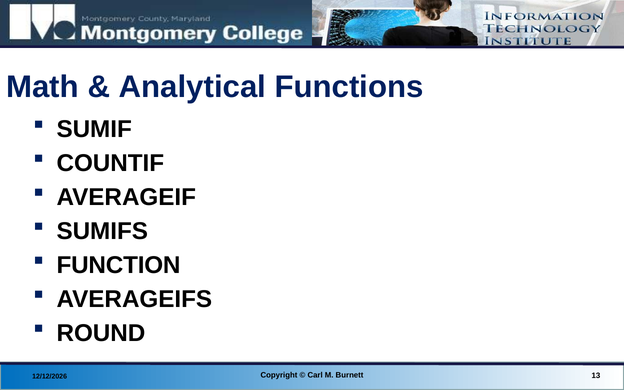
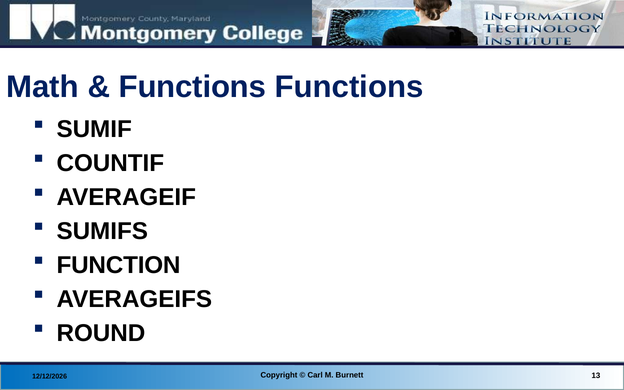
Analytical: Analytical -> Functions (192, 87)
